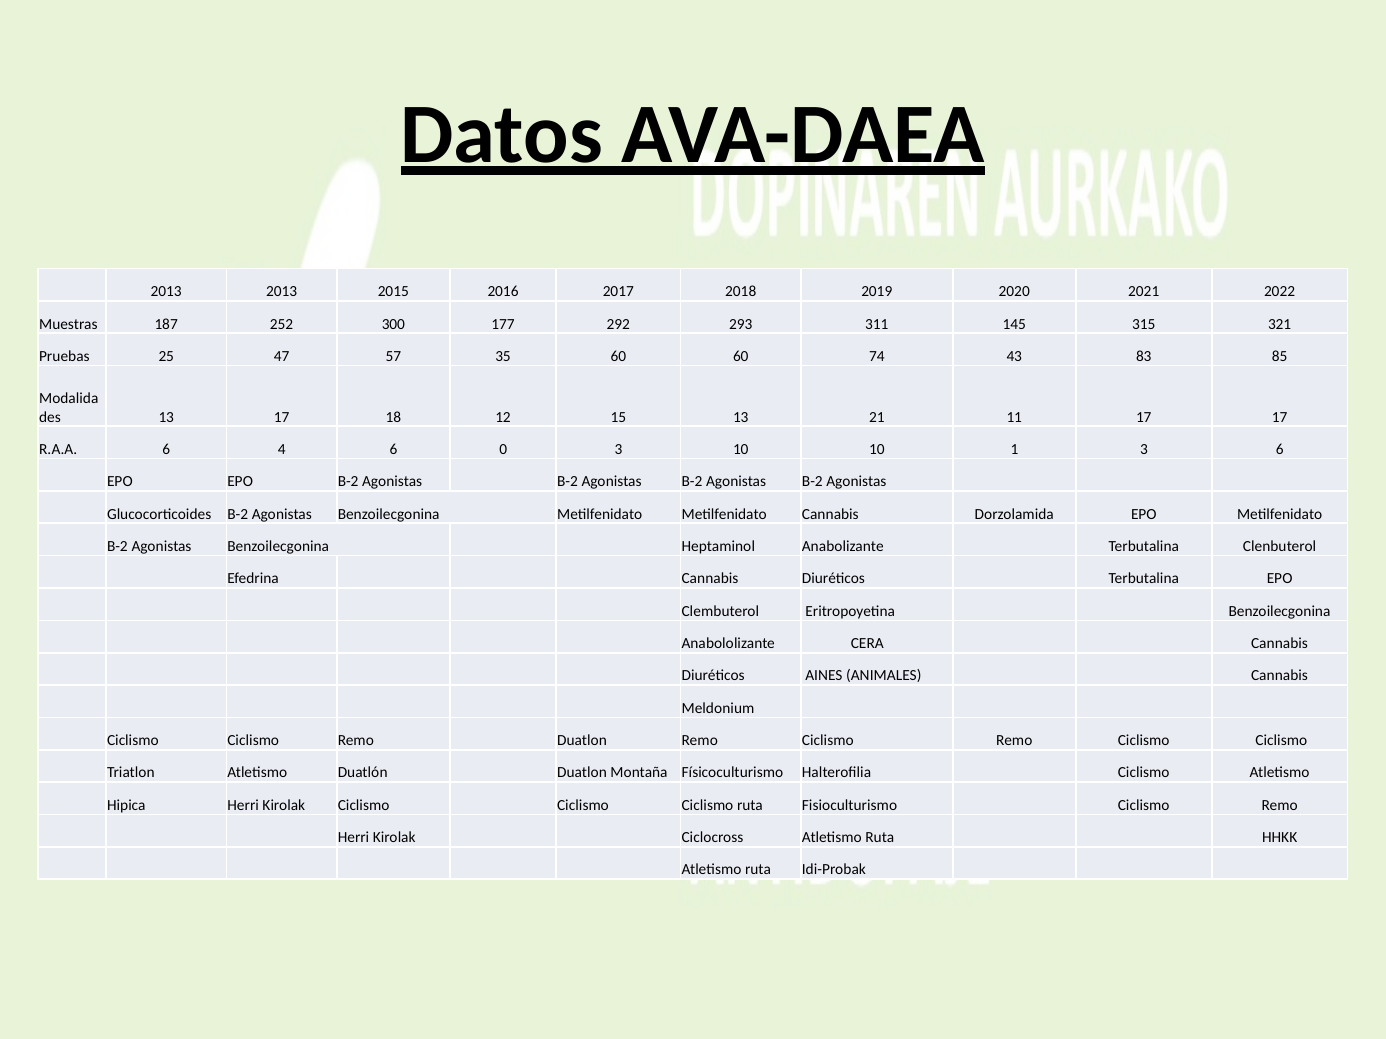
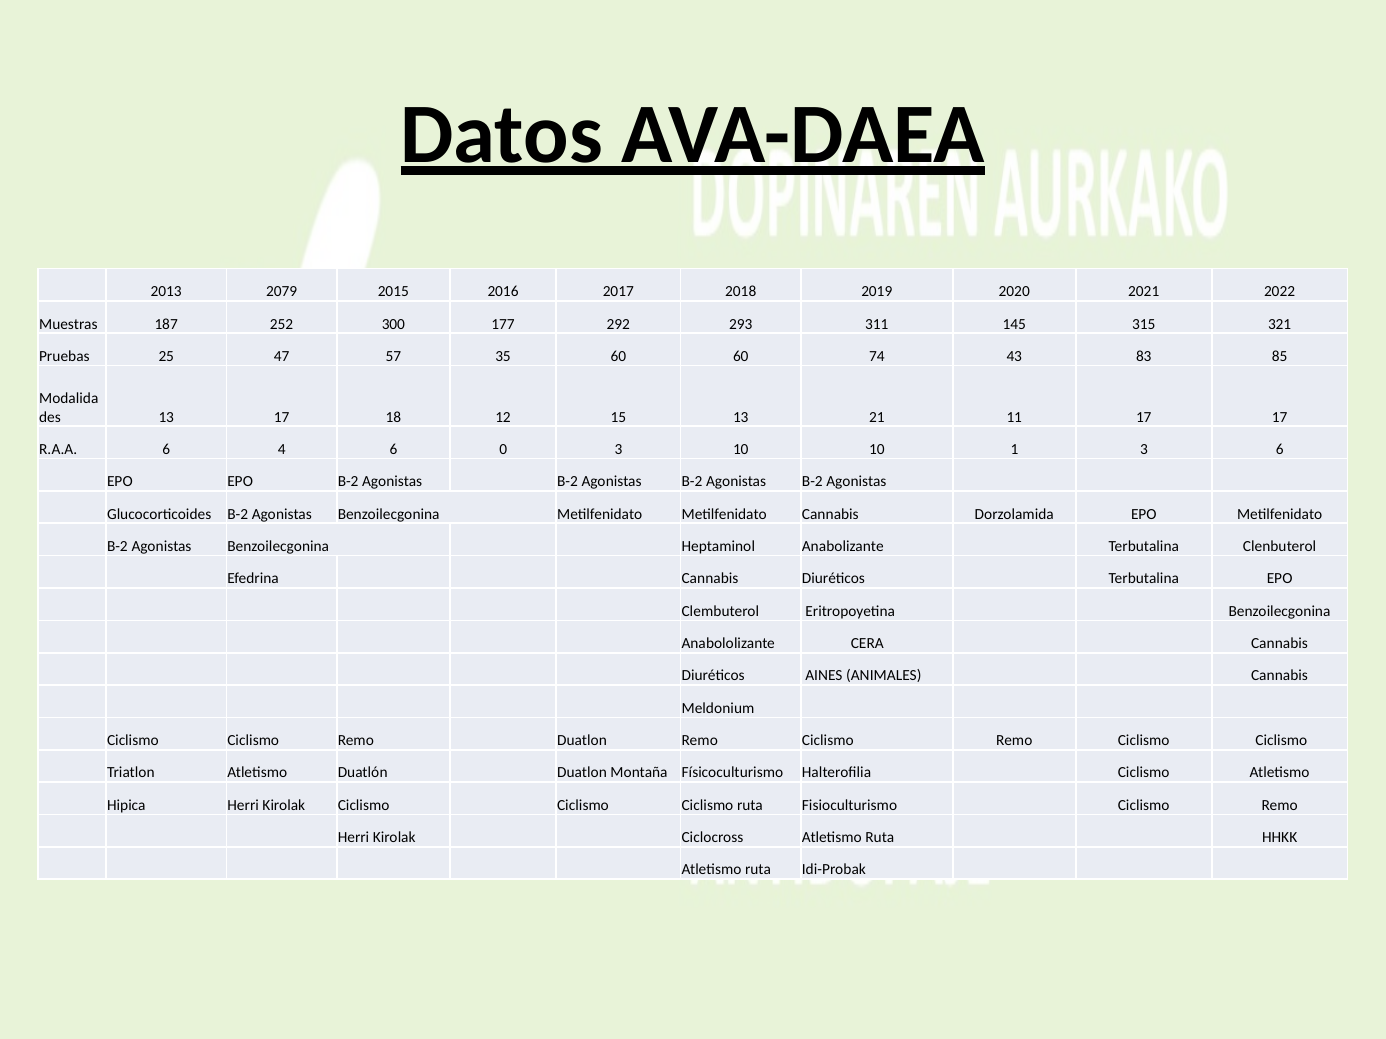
2013 2013: 2013 -> 2079 (282, 292)
